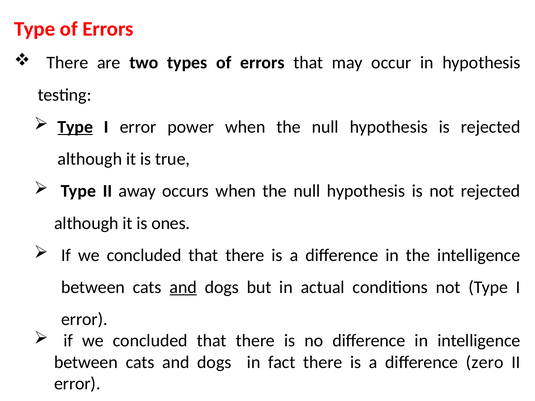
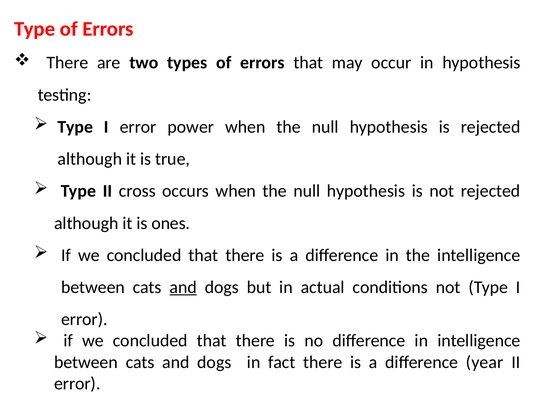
Type underline: present -> none (75, 127)
away: away -> cross (137, 191)
zero: zero -> year (485, 362)
